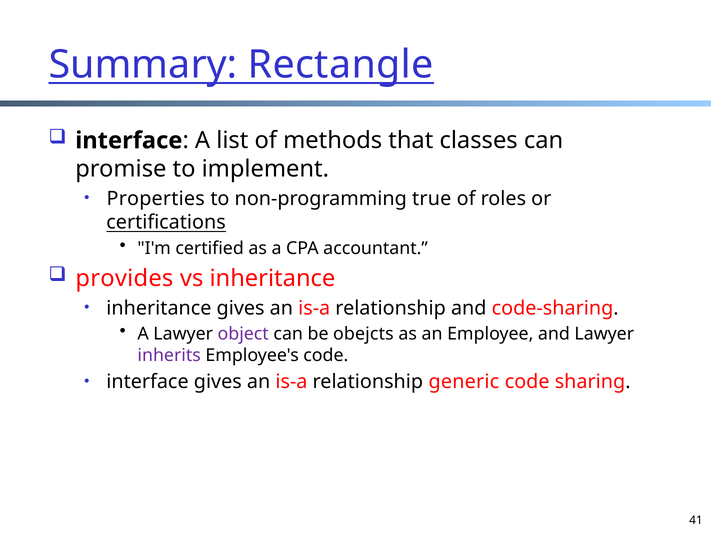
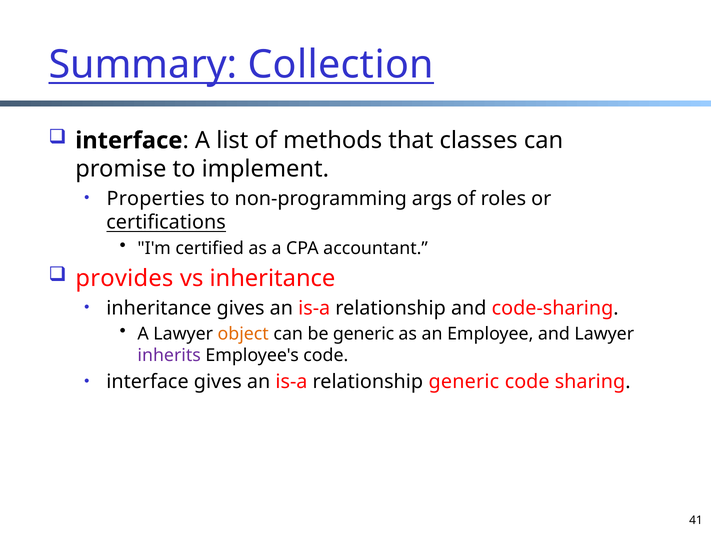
Rectangle: Rectangle -> Collection (341, 65)
true: true -> args (432, 199)
object colour: purple -> orange (243, 334)
be obejcts: obejcts -> generic (364, 334)
